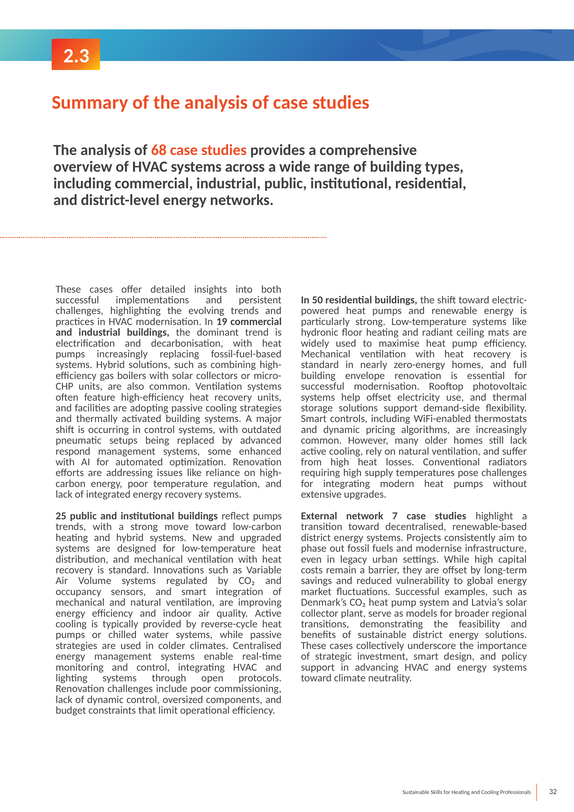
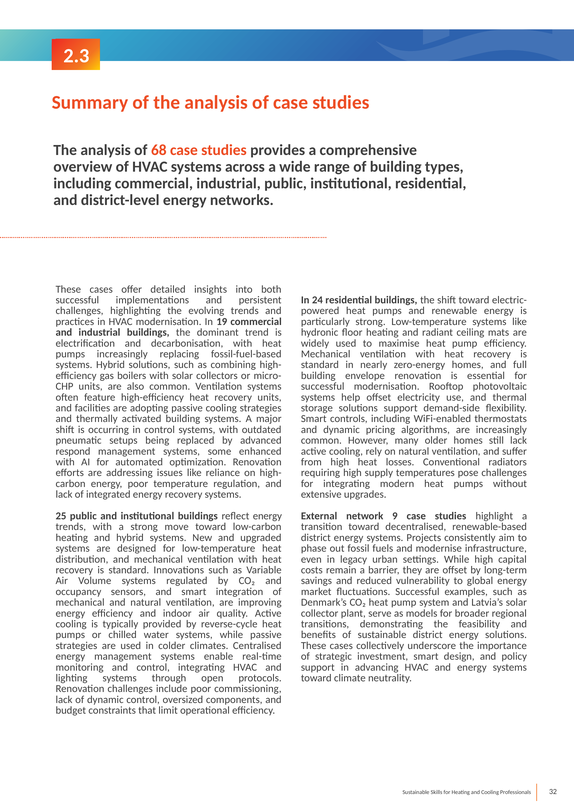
50: 50 -> 24 (317, 300)
reflect pumps: pumps -> energy (267, 516)
7: 7 -> 9 (395, 516)
